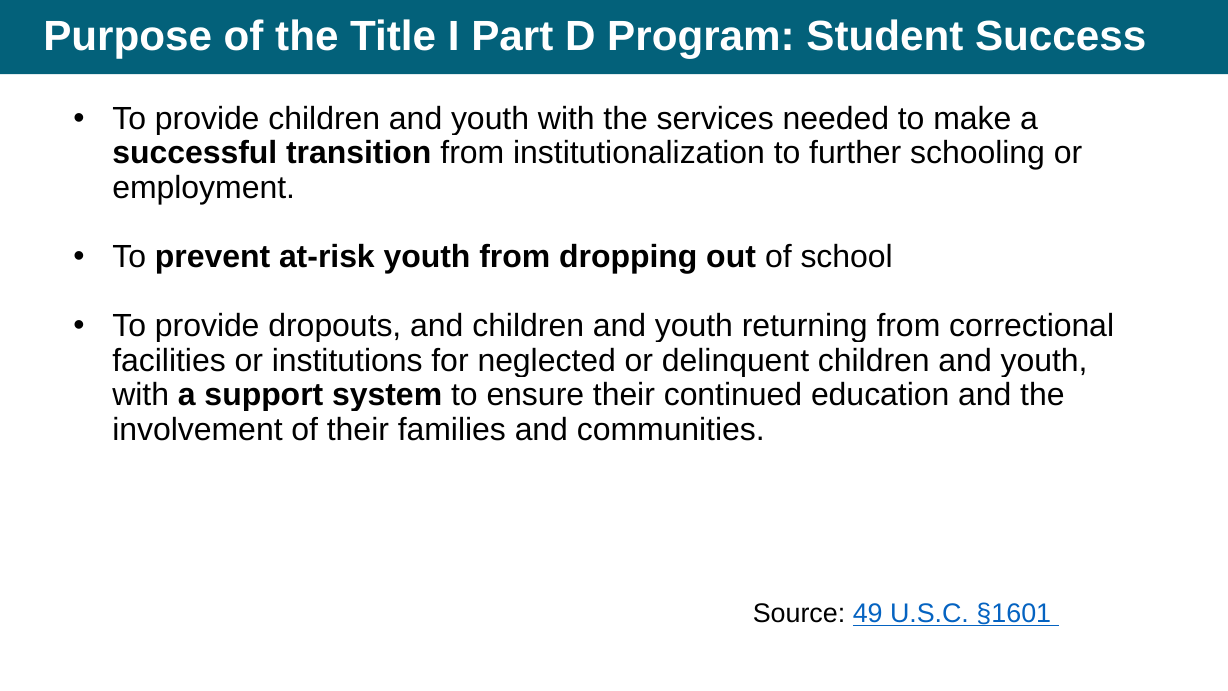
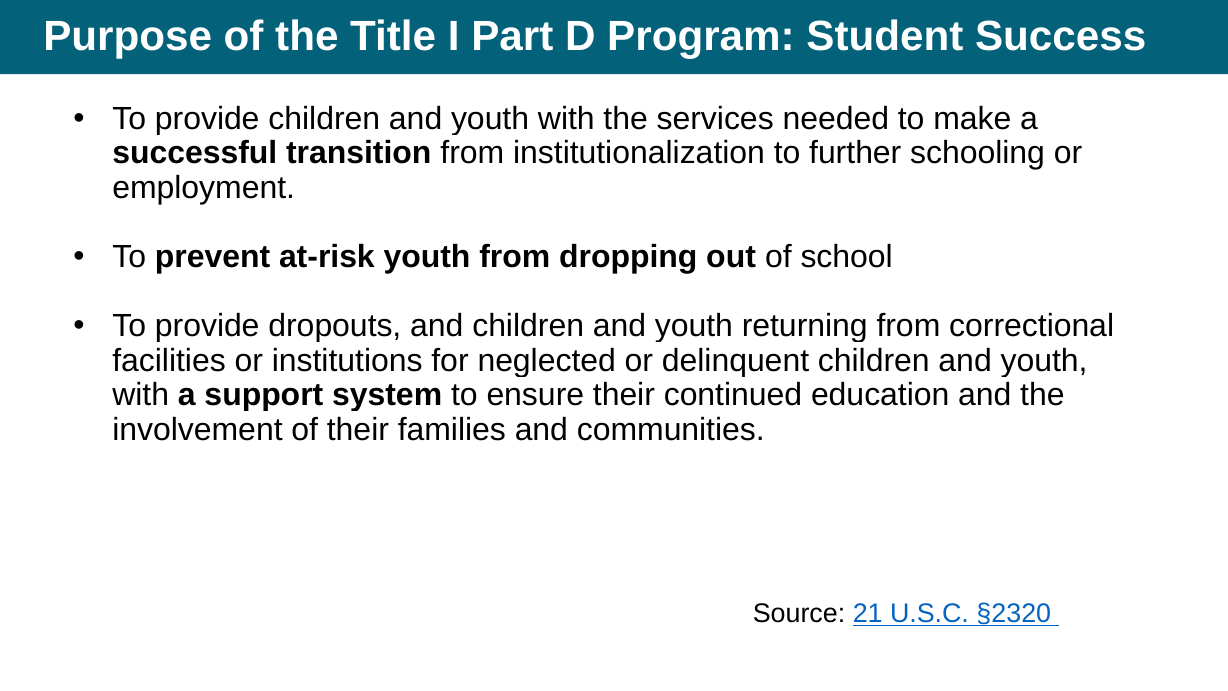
49: 49 -> 21 (868, 614)
§1601: §1601 -> §2320 (1014, 614)
